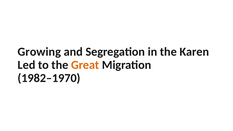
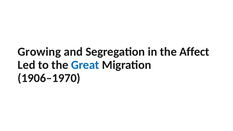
Karen: Karen -> Affect (194, 52)
Great colour: orange -> blue (85, 65)
1982–1970: 1982–1970 -> 1906–1970 (49, 78)
